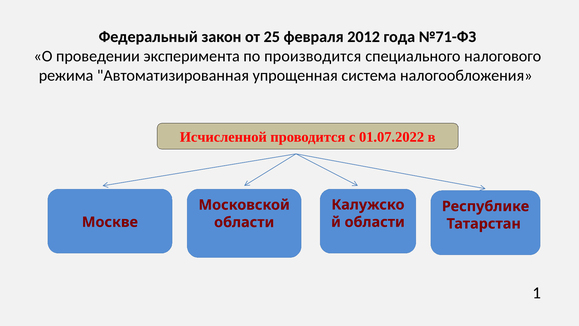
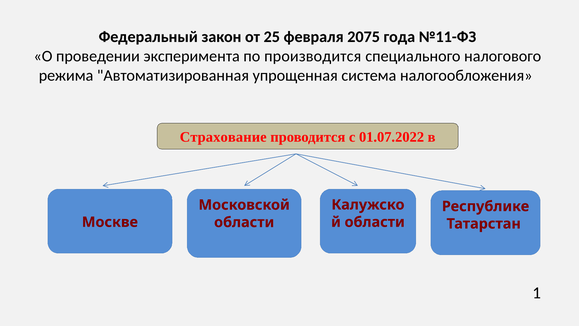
2012: 2012 -> 2075 (364, 37)
№71-ФЗ: №71-ФЗ -> №11-ФЗ (447, 37)
Исчисленной: Исчисленной -> Страхование (223, 137)
